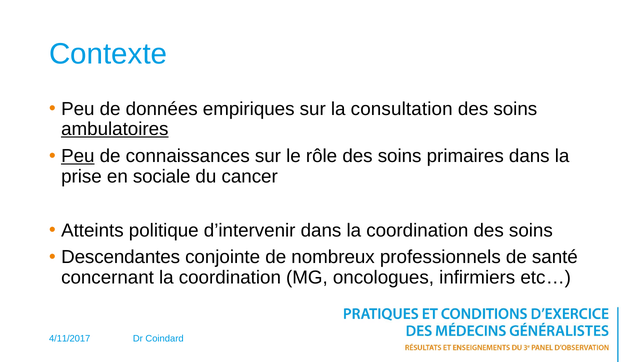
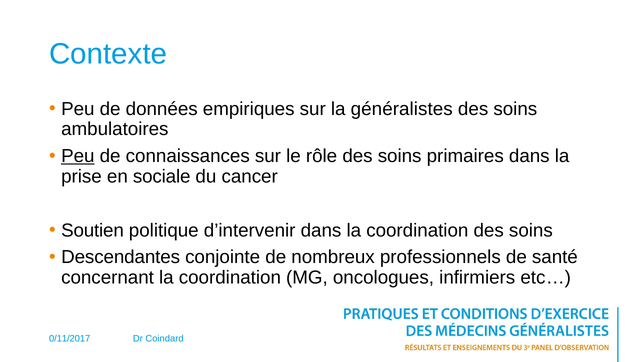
consultation: consultation -> généralistes (402, 109)
ambulatoires underline: present -> none (115, 129)
Atteints: Atteints -> Soutien (93, 230)
4/11/2017: 4/11/2017 -> 0/11/2017 (70, 339)
